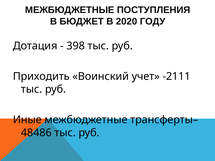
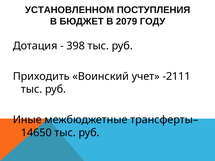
МЕЖБЮДЖЕТНЫЕ: МЕЖБЮДЖЕТНЫЕ -> УСТАНОВЛЕННОМ (70, 10)
2020: 2020 -> 2079 (127, 21)
48486: 48486 -> 14650 (36, 133)
